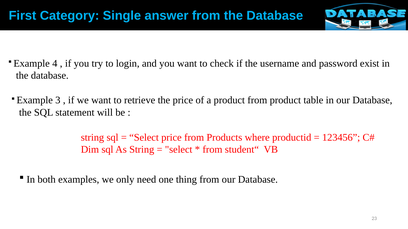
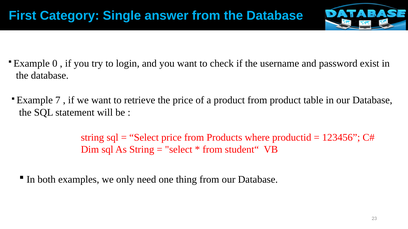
4: 4 -> 0 (55, 63)
3: 3 -> 7 (58, 100)
